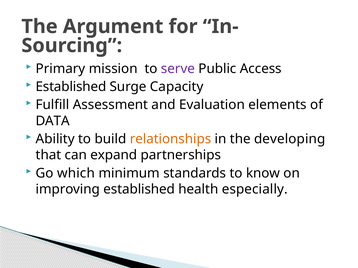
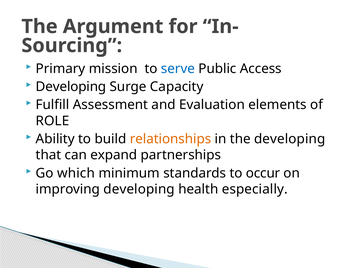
serve colour: purple -> blue (178, 69)
Established: Established -> Developing (71, 87)
DATA: DATA -> ROLE (52, 121)
know: know -> occur (263, 173)
improving established: established -> developing (139, 190)
